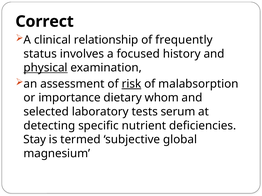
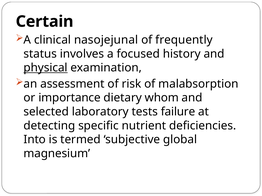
Correct: Correct -> Certain (45, 22)
relationship: relationship -> nasojejunal (106, 40)
risk underline: present -> none (131, 84)
serum: serum -> failure (178, 112)
Stay: Stay -> Into (35, 140)
